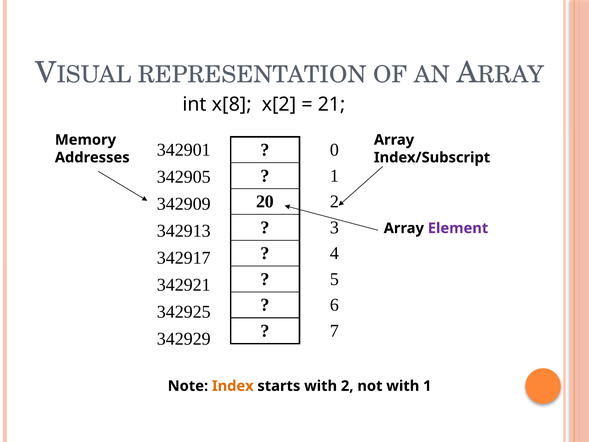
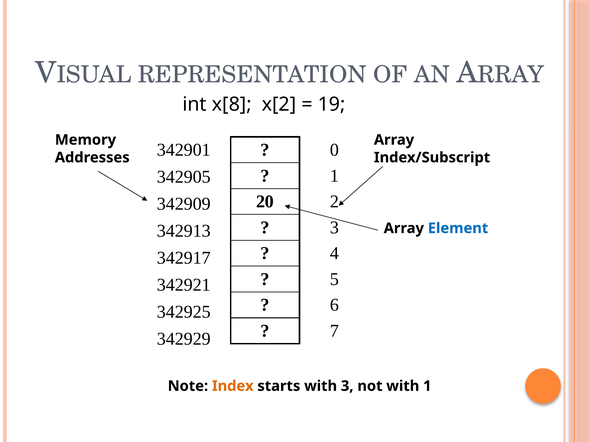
21: 21 -> 19 (332, 104)
Element colour: purple -> blue (458, 228)
with 2: 2 -> 3 (347, 386)
